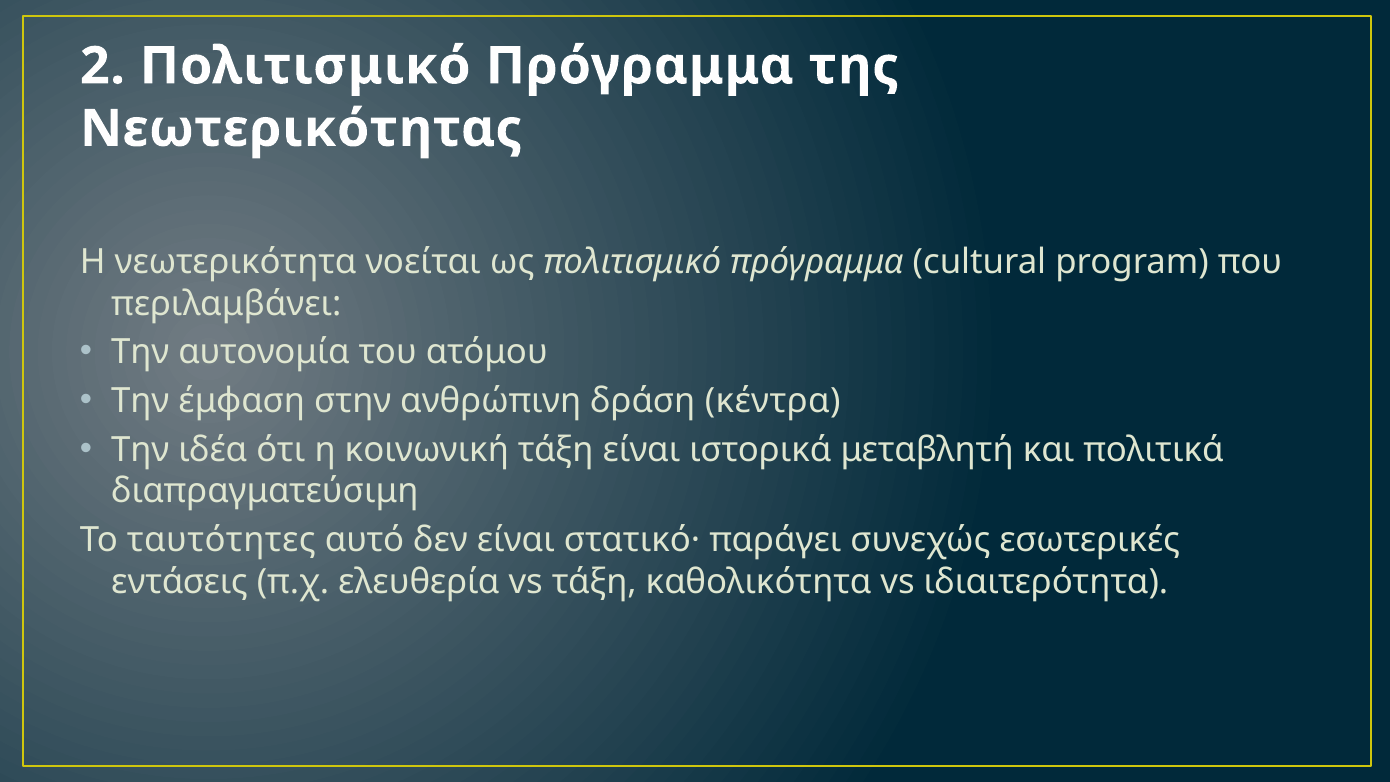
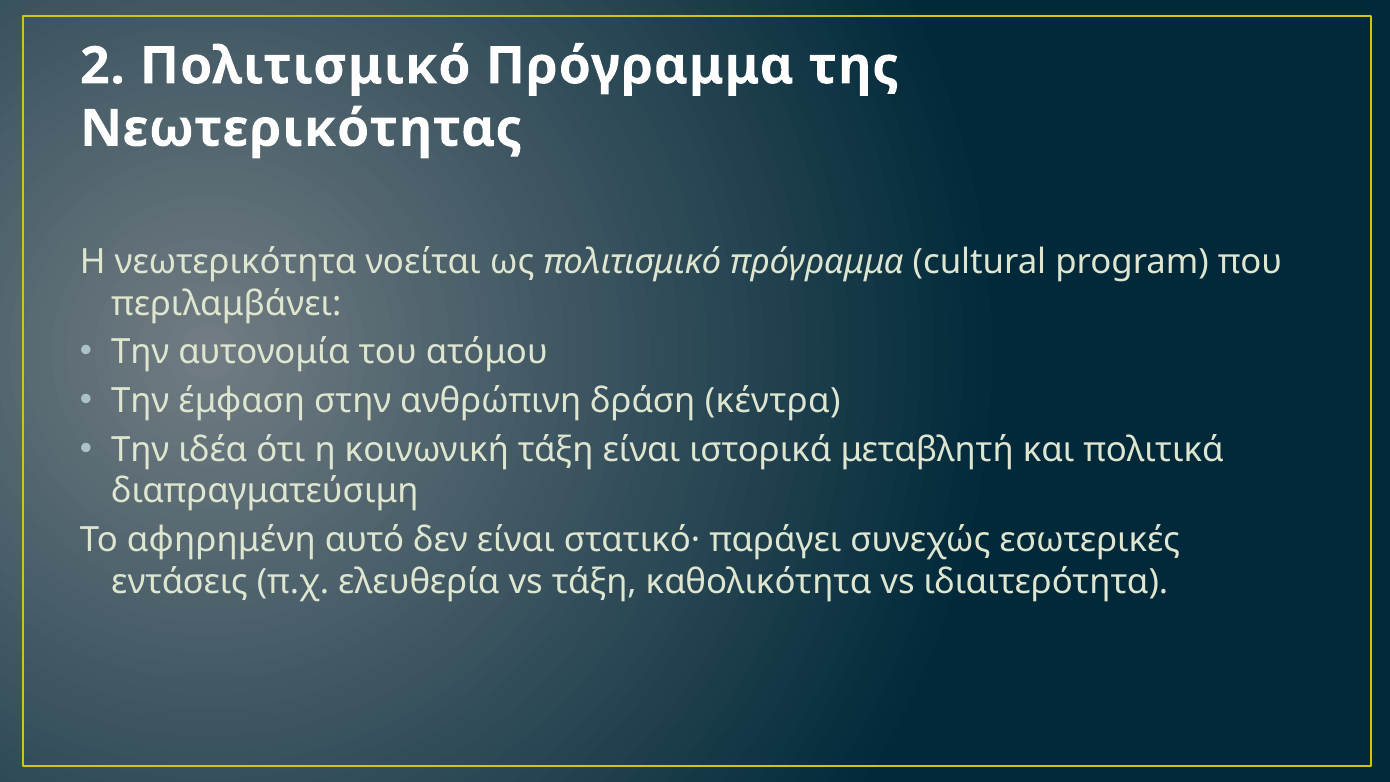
ταυτότητες: ταυτότητες -> αφηρημένη (221, 540)
